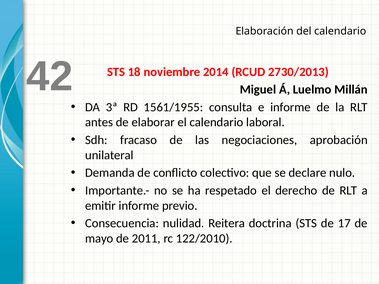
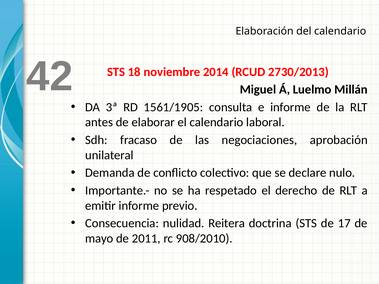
1561/1955: 1561/1955 -> 1561/1905 (173, 107)
122/2010: 122/2010 -> 908/2010 (204, 239)
